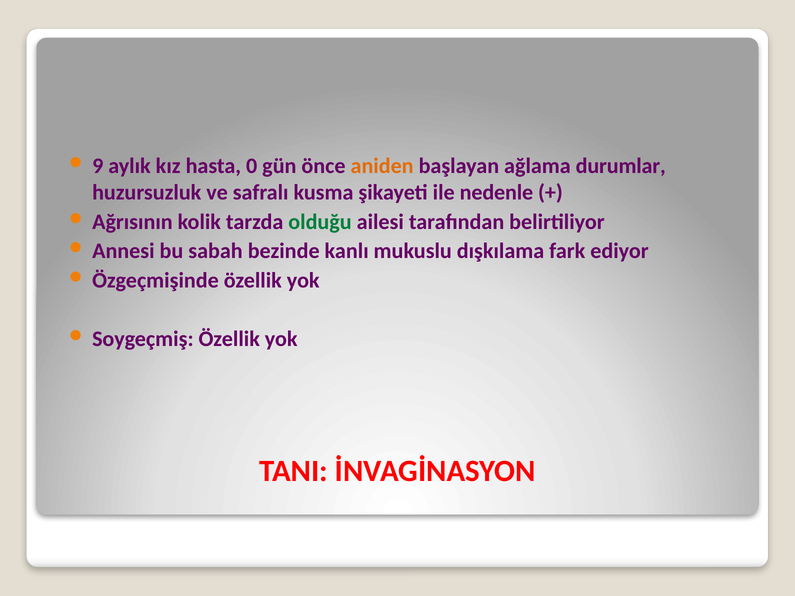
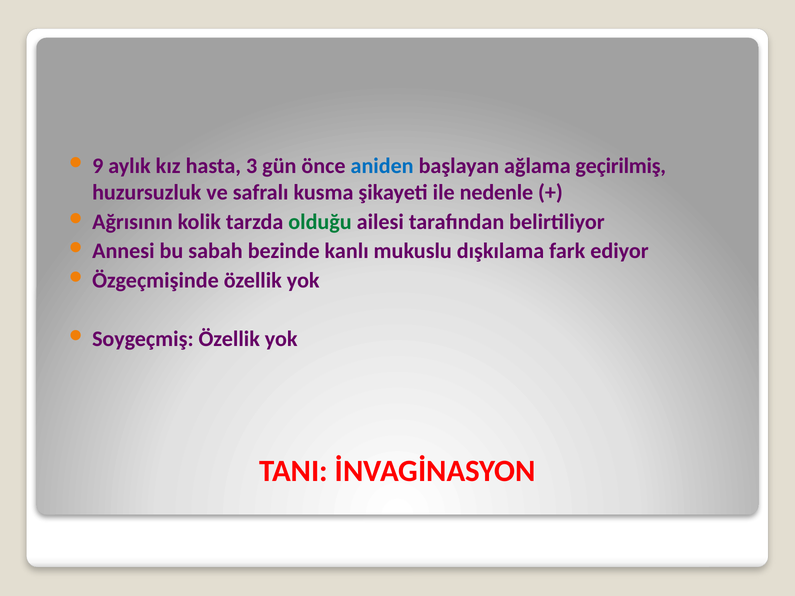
0: 0 -> 3 (252, 166)
aniden colour: orange -> blue (382, 166)
durumlar: durumlar -> geçirilmiş (621, 166)
